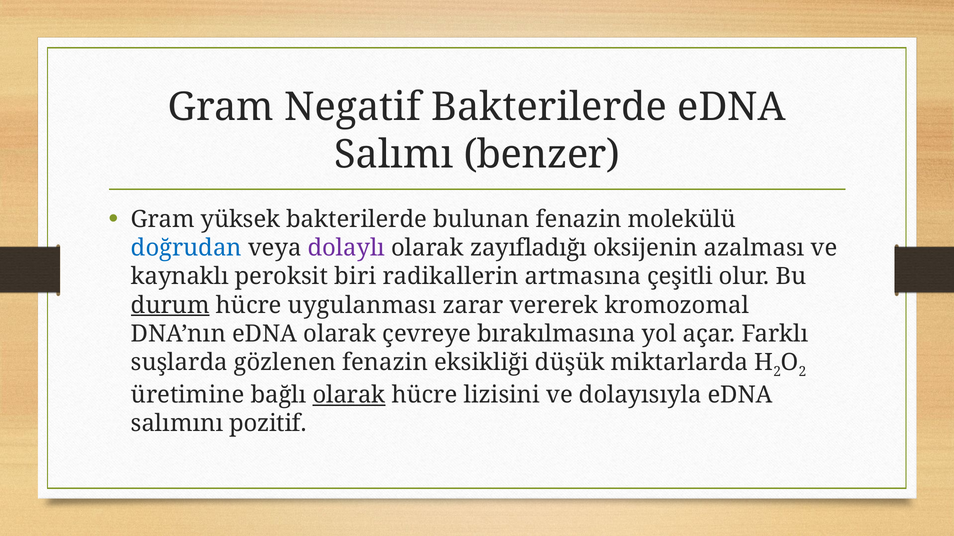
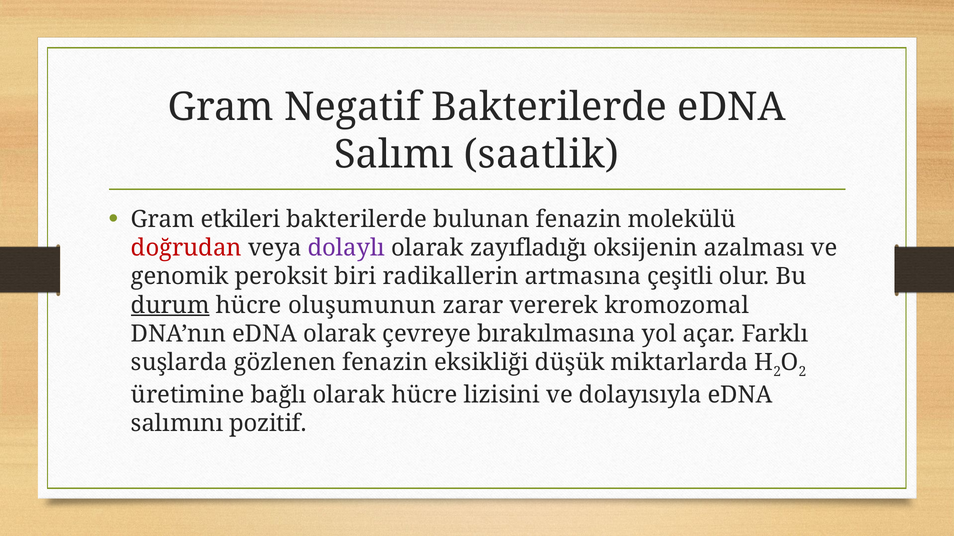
benzer: benzer -> saatlik (541, 155)
yüksek: yüksek -> etkileri (241, 220)
doğrudan colour: blue -> red (186, 248)
kaynaklı: kaynaklı -> genomik (180, 277)
uygulanması: uygulanması -> oluşumunun (362, 306)
olarak underline: present -> none (349, 395)
